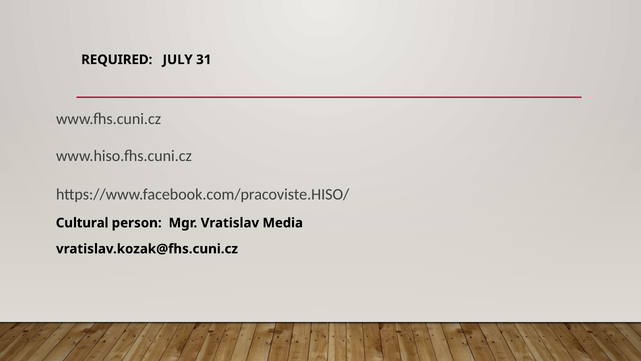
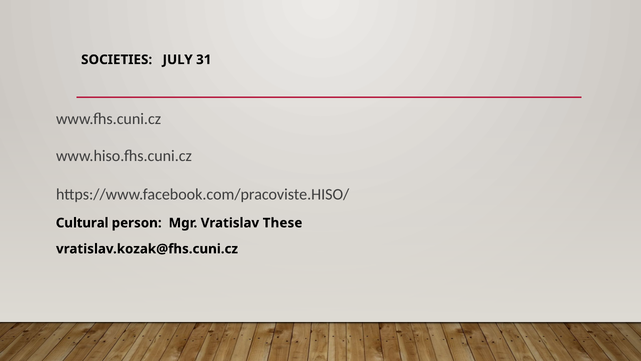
REQUIRED: REQUIRED -> SOCIETIES (117, 60)
Media: Media -> These (283, 223)
